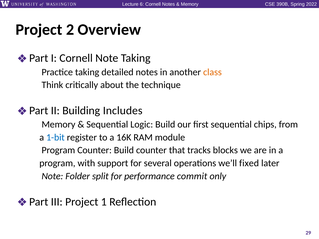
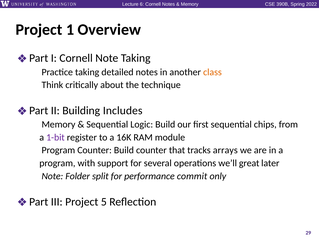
2: 2 -> 1 (70, 30)
1-bit colour: blue -> purple (55, 137)
blocks: blocks -> arrays (225, 150)
fixed: fixed -> great (249, 163)
1: 1 -> 5 (104, 202)
